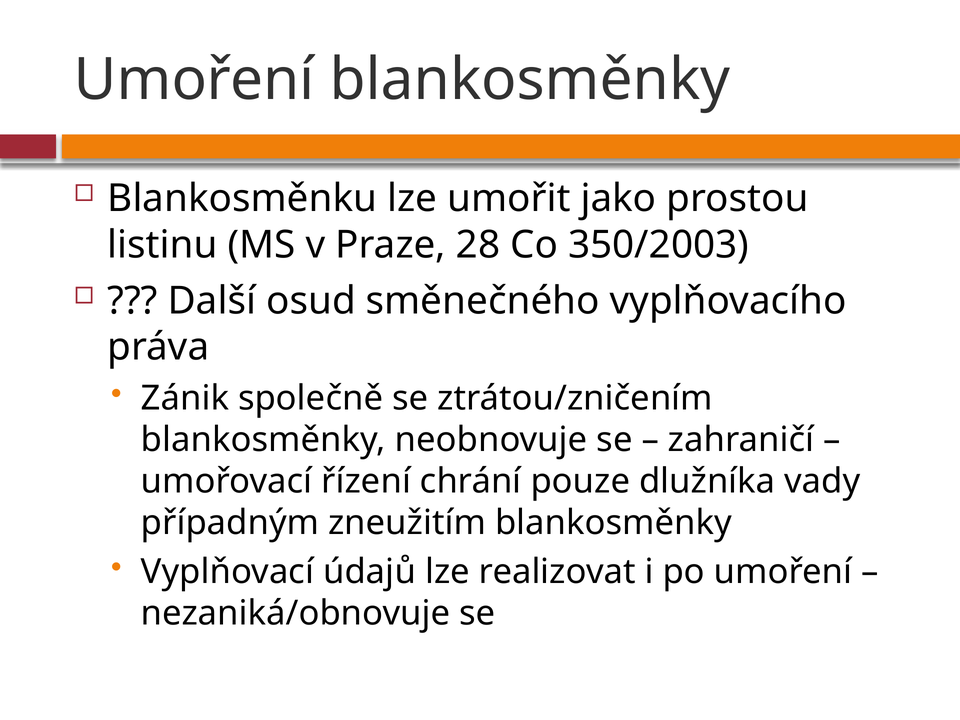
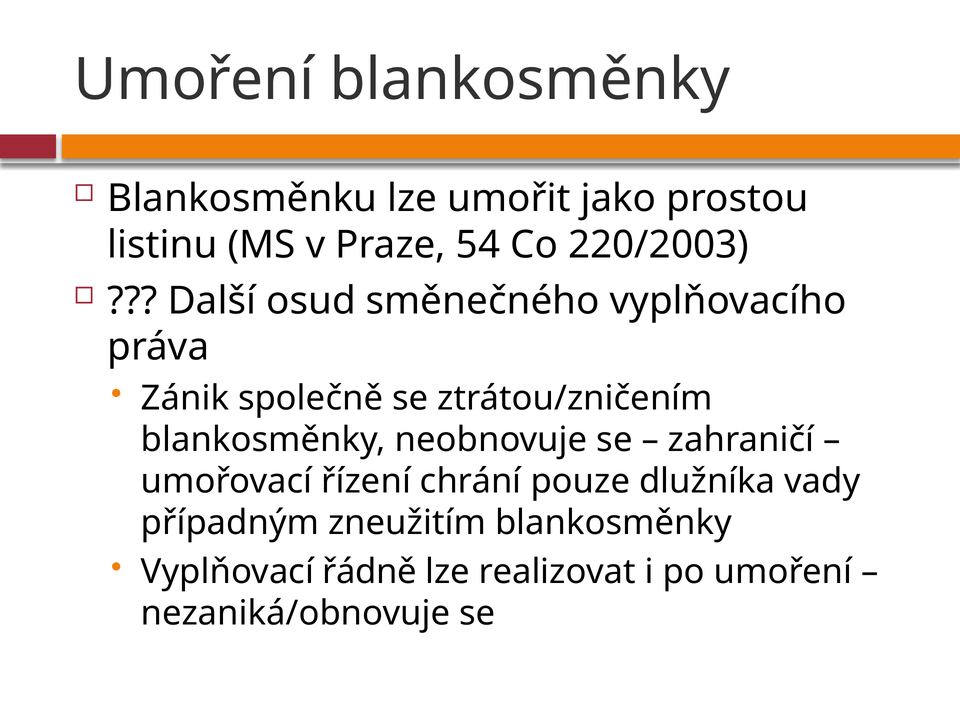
28: 28 -> 54 (478, 245)
350/2003: 350/2003 -> 220/2003 (659, 245)
údajů: údajů -> řádně (370, 572)
